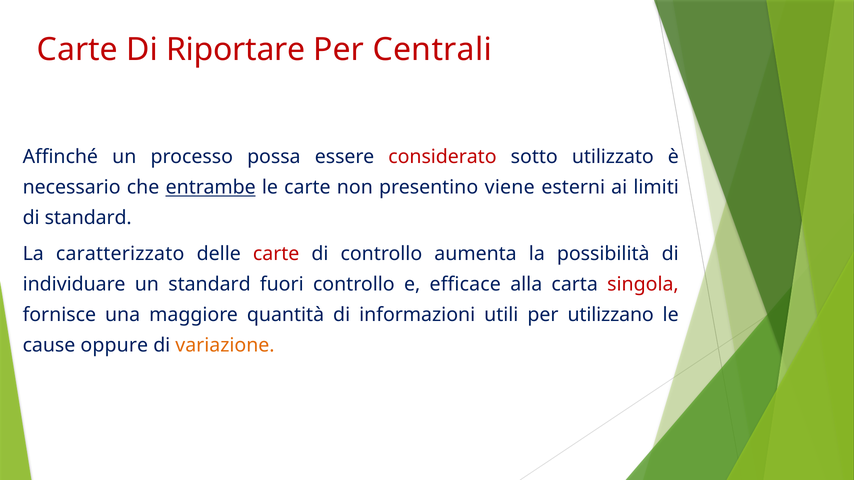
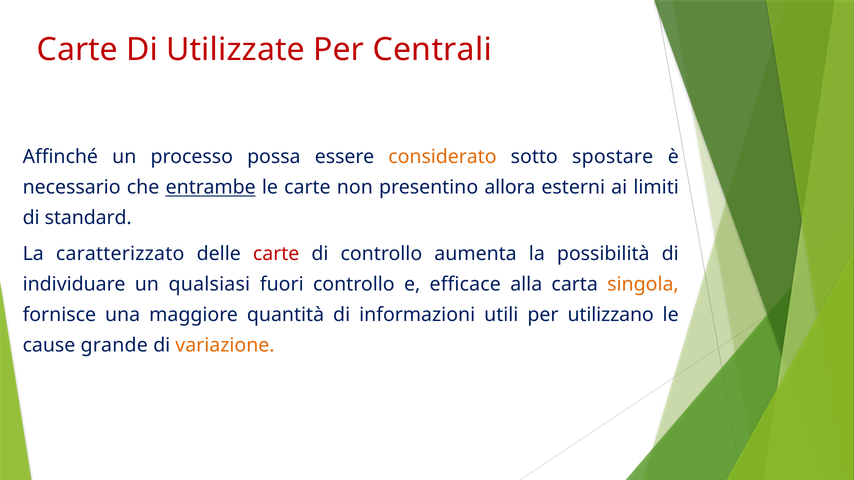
Riportare: Riportare -> Utilizzate (236, 50)
considerato colour: red -> orange (442, 157)
utilizzato: utilizzato -> spostare (613, 157)
viene: viene -> allora (510, 188)
un standard: standard -> qualsiasi (209, 284)
singola colour: red -> orange (643, 284)
oppure: oppure -> grande (114, 345)
